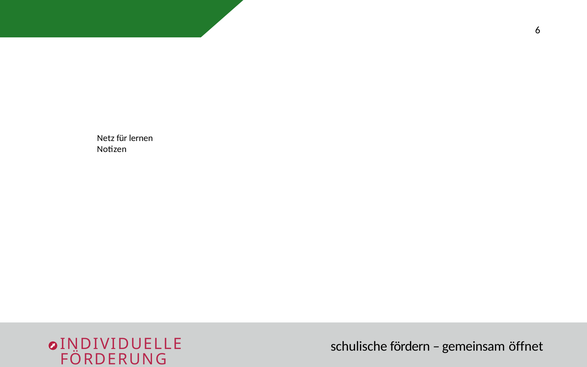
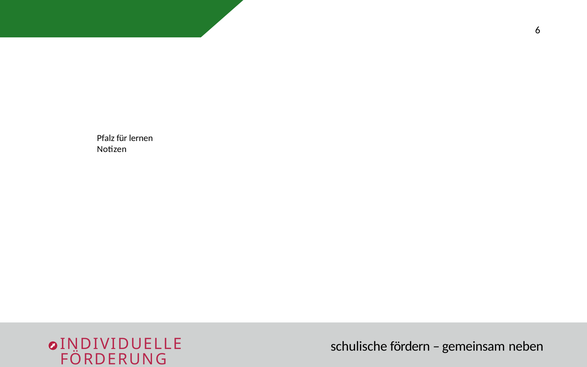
Netz: Netz -> Pfalz (106, 138)
öffnet: öffnet -> neben (526, 346)
